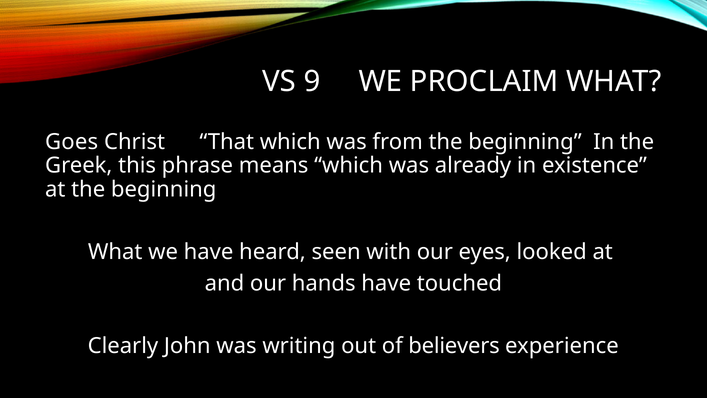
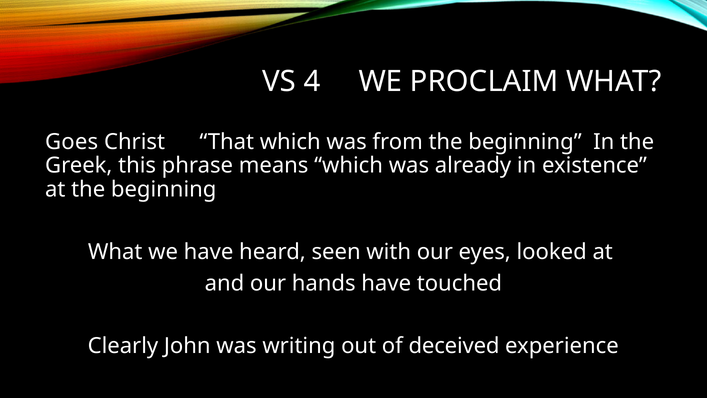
9: 9 -> 4 (312, 82)
believers: believers -> deceived (454, 346)
